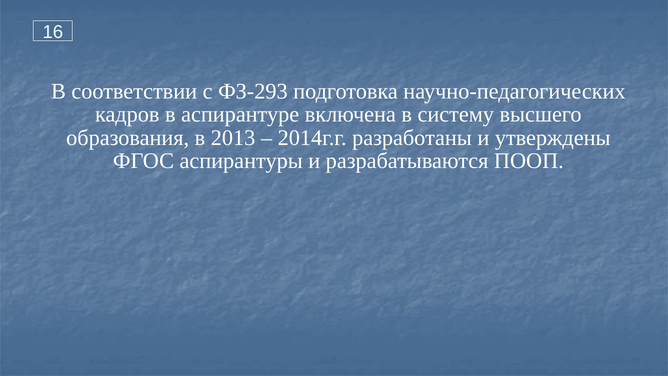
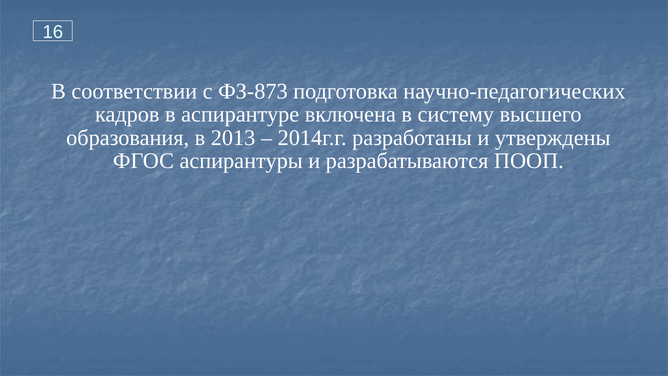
ФЗ-293: ФЗ-293 -> ФЗ-873 (253, 91)
